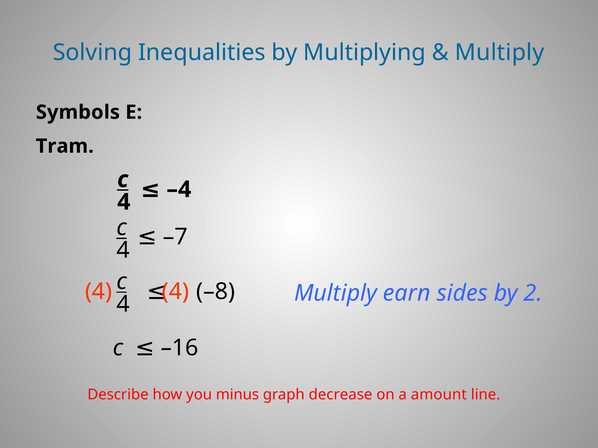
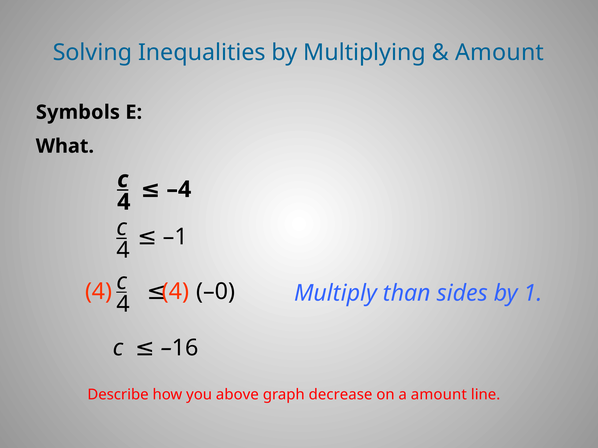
Multiply: Multiply -> Amount (500, 53)
Tram: Tram -> What (65, 146)
7: 7 -> 1 (181, 237)
–8: –8 -> –0 (216, 292)
earn: earn -> than (407, 294)
by 2: 2 -> 1 (533, 294)
minus: minus -> above (237, 395)
